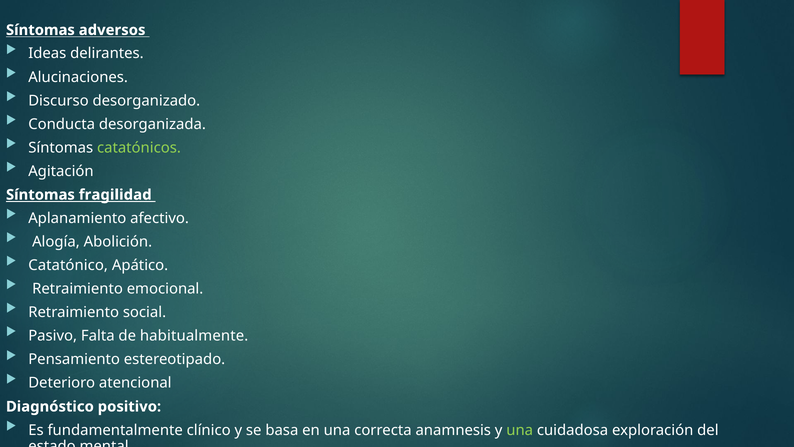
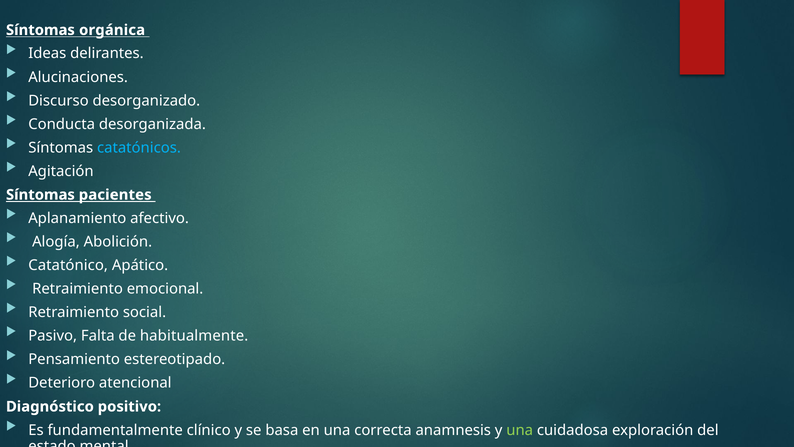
adversos: adversos -> orgánica (112, 30)
catatónicos colour: light green -> light blue (139, 148)
fragilidad: fragilidad -> pacientes (115, 195)
